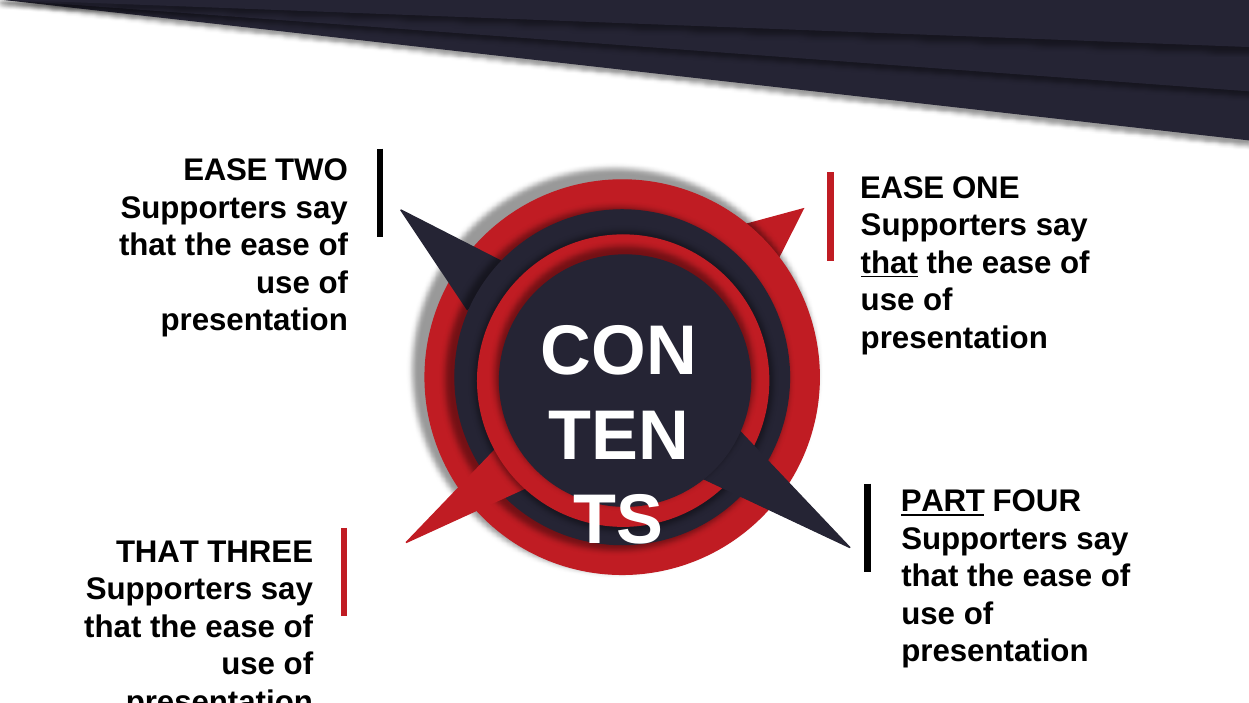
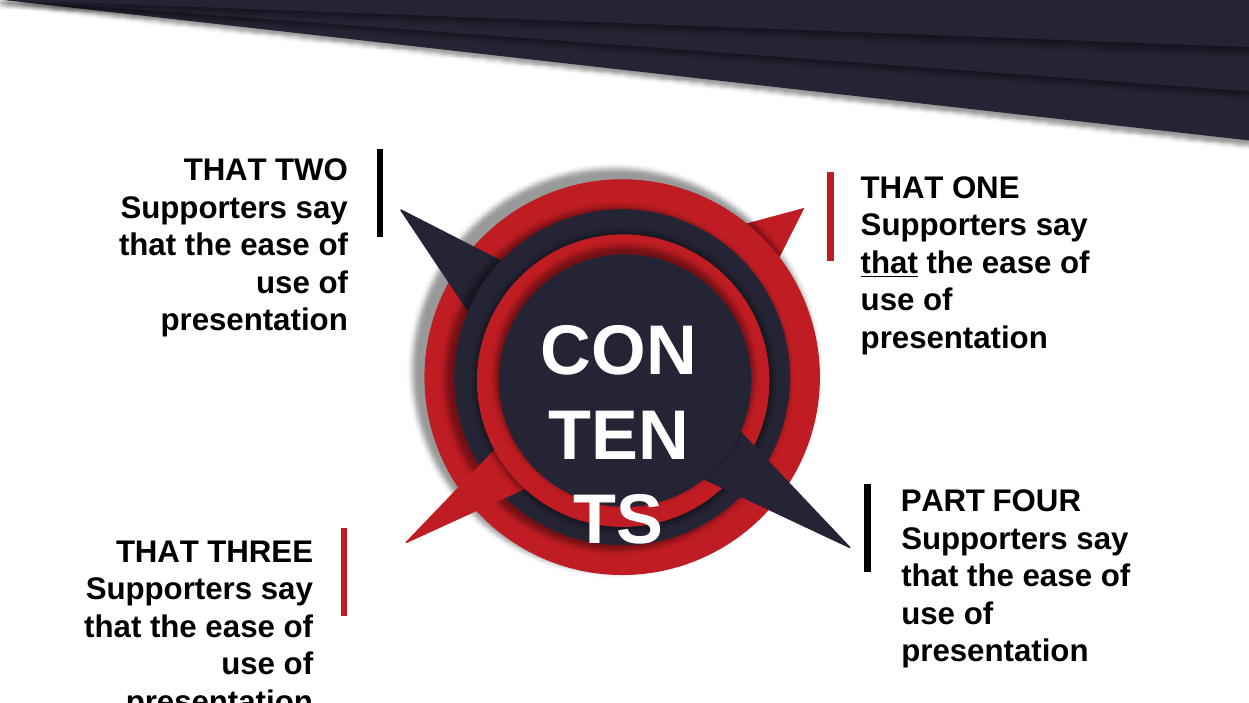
EASE: EASE -> THAT (225, 170)
EASE: EASE -> THAT (902, 188)
PART underline: present -> none (943, 501)
